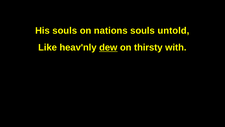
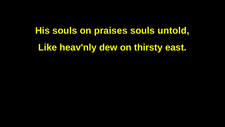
nations: nations -> praises (111, 30)
dew underline: present -> none (108, 47)
with: with -> east (176, 47)
